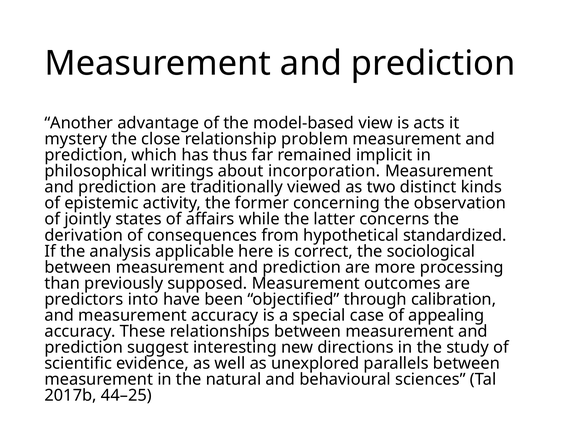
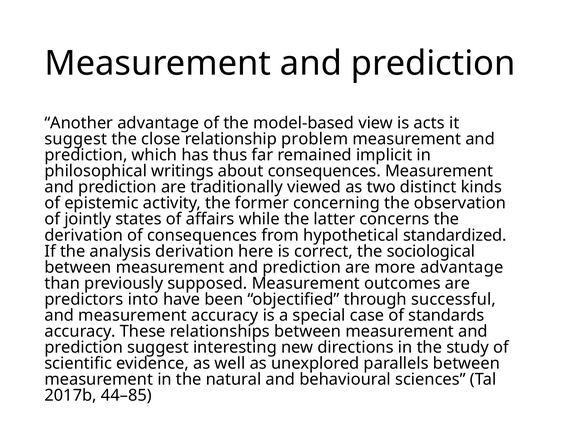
mystery: mystery -> suggest (76, 139)
about incorporation: incorporation -> consequences (324, 171)
analysis applicable: applicable -> derivation (195, 251)
more processing: processing -> advantage (462, 267)
calibration: calibration -> successful (453, 299)
appealing: appealing -> standards (446, 315)
44–25: 44–25 -> 44–85 (126, 395)
